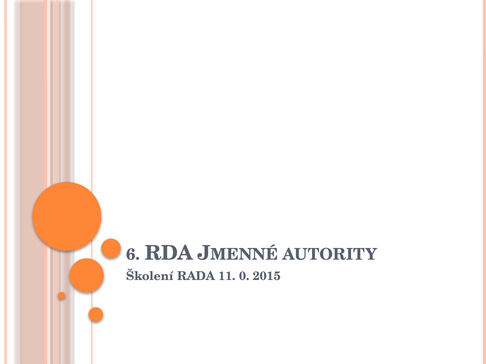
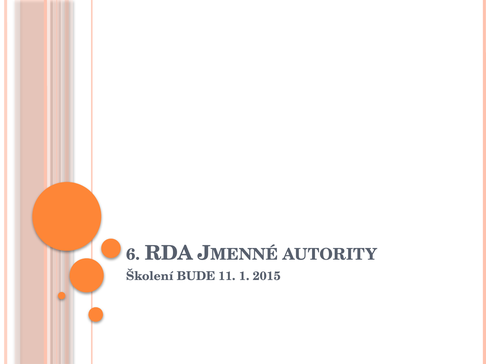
RADA: RADA -> BUDE (196, 276)
0: 0 -> 1 (244, 276)
